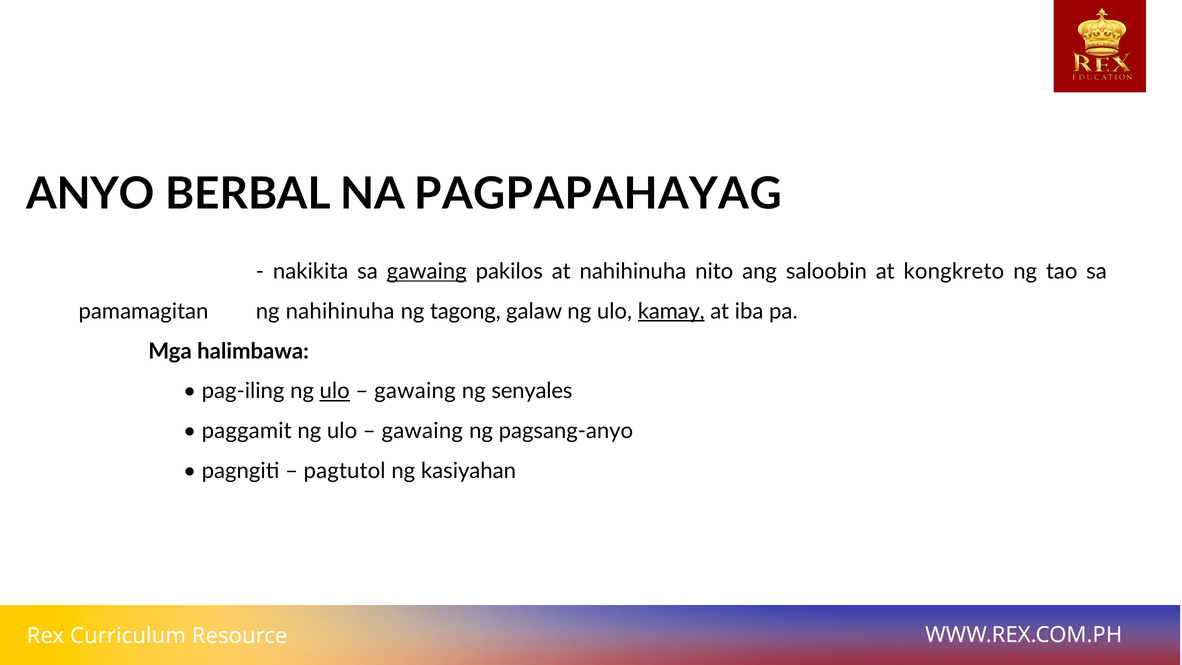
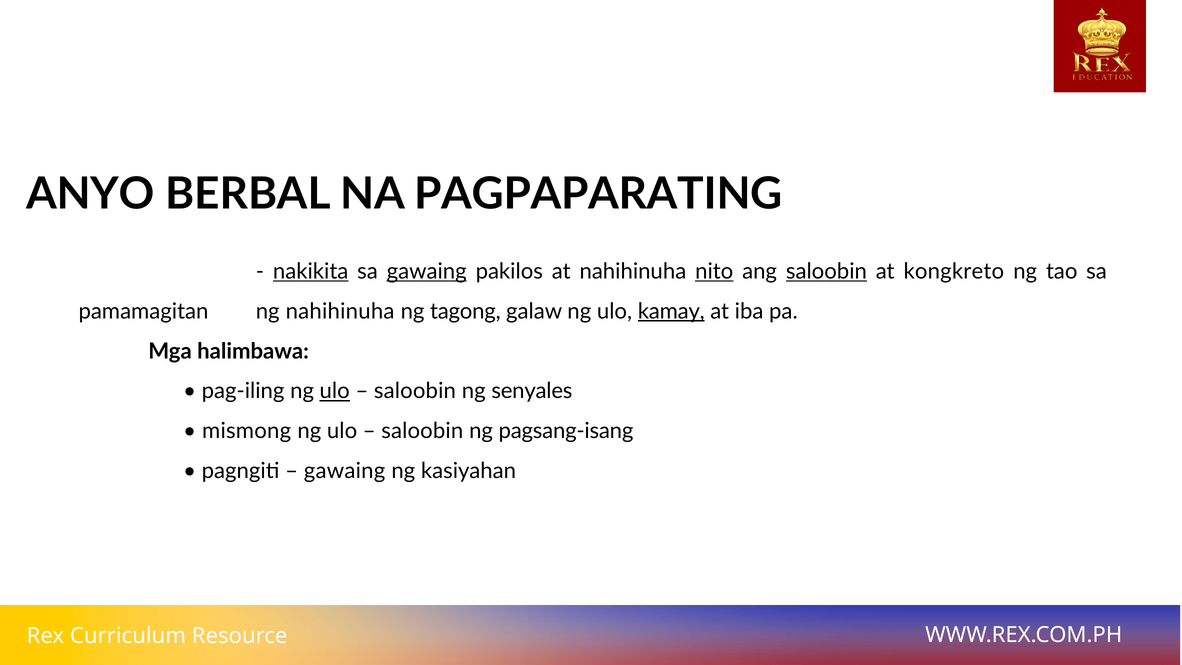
PAGPAPAHAYAG: PAGPAPAHAYAG -> PAGPAPARATING (598, 194)
nakikita underline: none -> present (311, 271)
nito underline: none -> present (714, 271)
saloobin underline: none -> present (826, 271)
gawaing: gawaing -> saloobin (415, 391)
paggamit: paggamit -> mismong (247, 431)
gawaing: gawaing -> saloobin (422, 431)
pagsang-anyo: pagsang-anyo -> pagsang-isang (566, 431)
pagtutol: pagtutol -> gawaing (345, 471)
